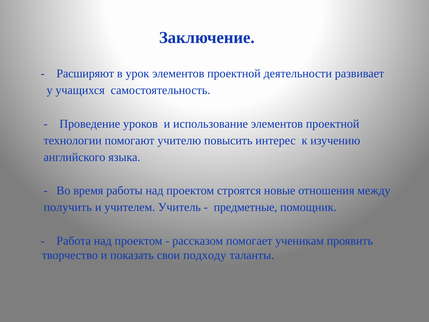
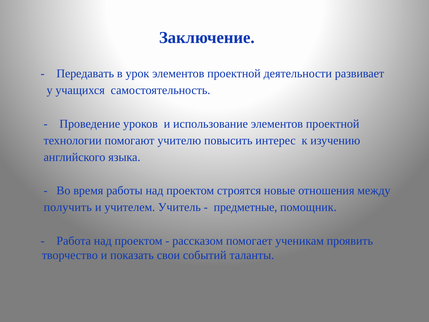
Расширяют: Расширяют -> Передавать (85, 74)
подходу: подходу -> событий (205, 255)
